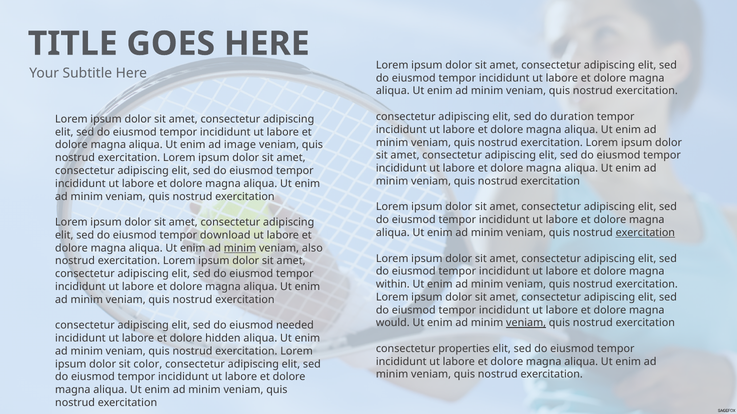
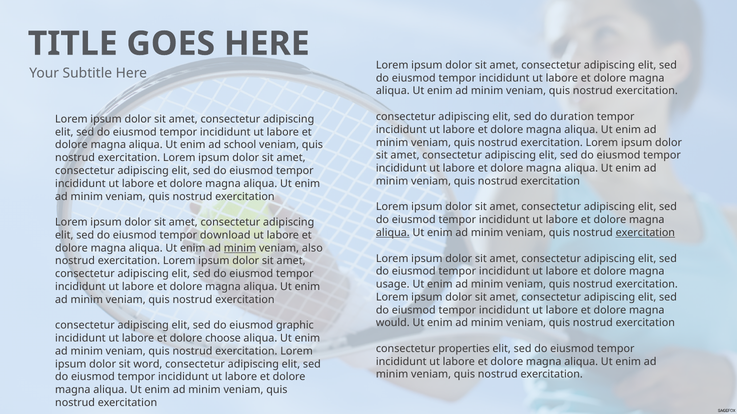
image: image -> school (240, 145)
aliqua underline: none -> present (393, 233)
within: within -> usage (393, 285)
veniam underline: present -> none (526, 323)
needed: needed -> graphic (295, 326)
hidden: hidden -> choose (223, 339)
color: color -> word (148, 365)
